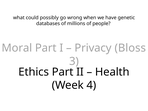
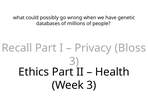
Moral: Moral -> Recall (17, 48)
Week 4: 4 -> 3 (91, 85)
